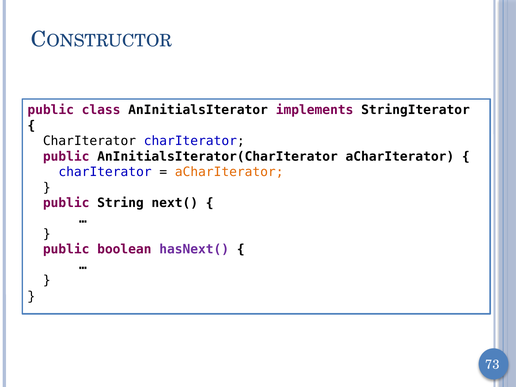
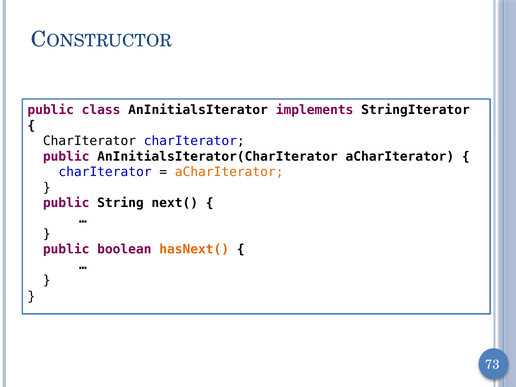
hasNext( colour: purple -> orange (194, 249)
